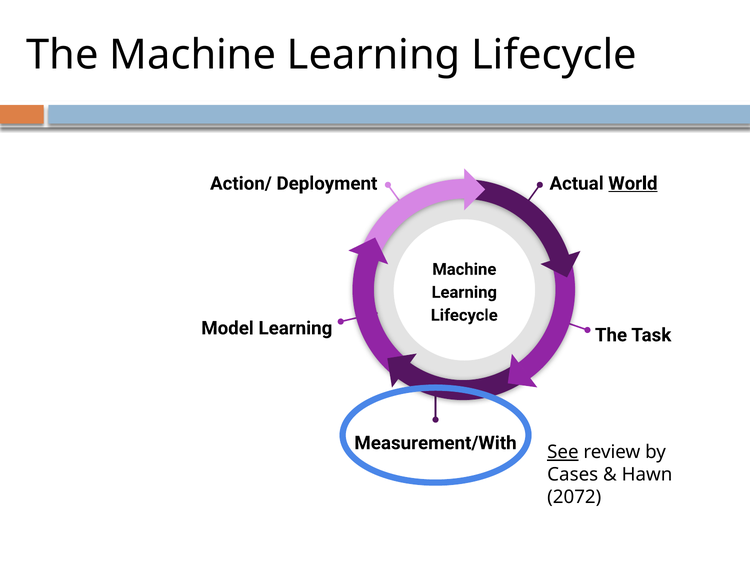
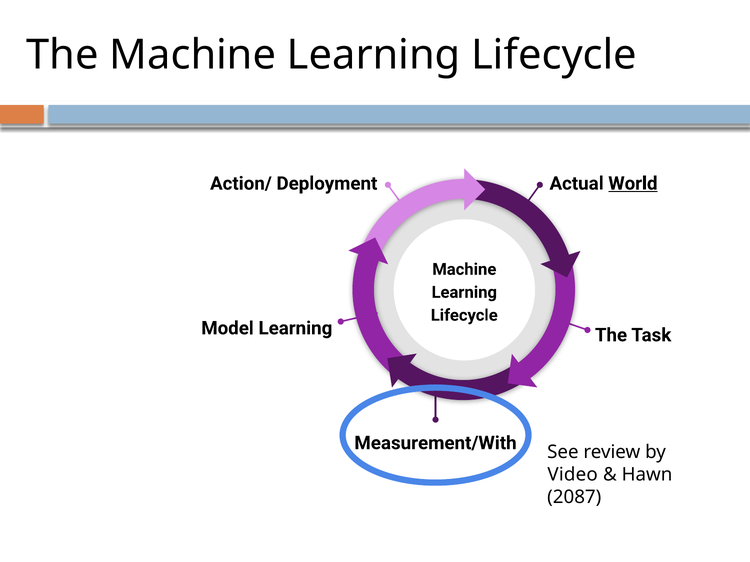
See underline: present -> none (563, 453)
Cases: Cases -> Video (573, 475)
2072: 2072 -> 2087 (574, 498)
